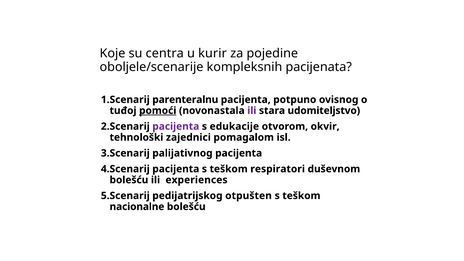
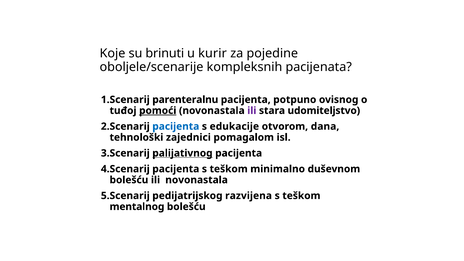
centra: centra -> brinuti (165, 53)
pacijenta colour: purple -> blue (176, 126)
okvir: okvir -> dana (325, 126)
palijativnog underline: none -> present (182, 153)
respiratori: respiratori -> minimalno (278, 169)
ili experiences: experiences -> novonastala (197, 180)
otpušten: otpušten -> razvijena (249, 196)
nacionalne: nacionalne -> mentalnog (137, 207)
